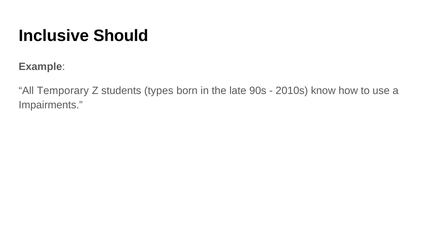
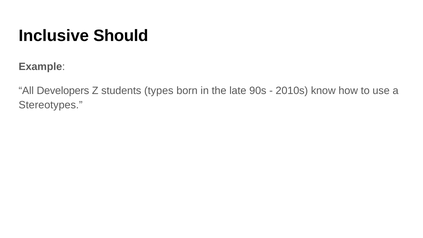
Temporary: Temporary -> Developers (63, 91)
Impairments: Impairments -> Stereotypes (51, 105)
